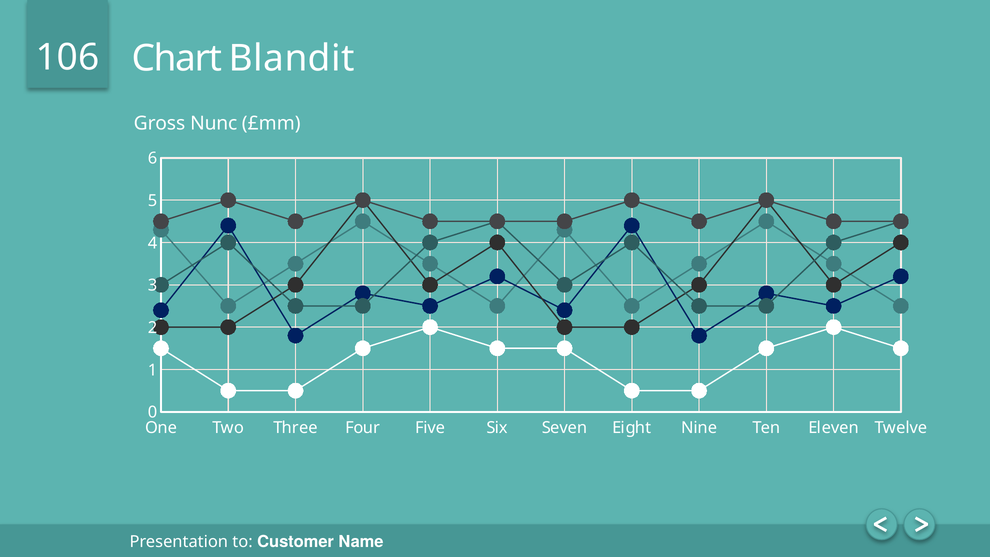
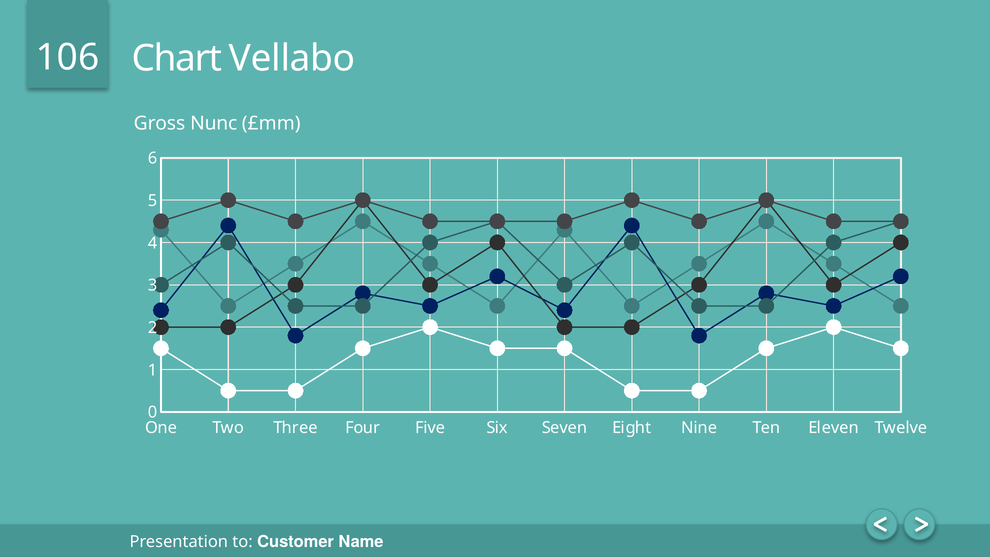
Blandit: Blandit -> Vellabo (292, 59)
